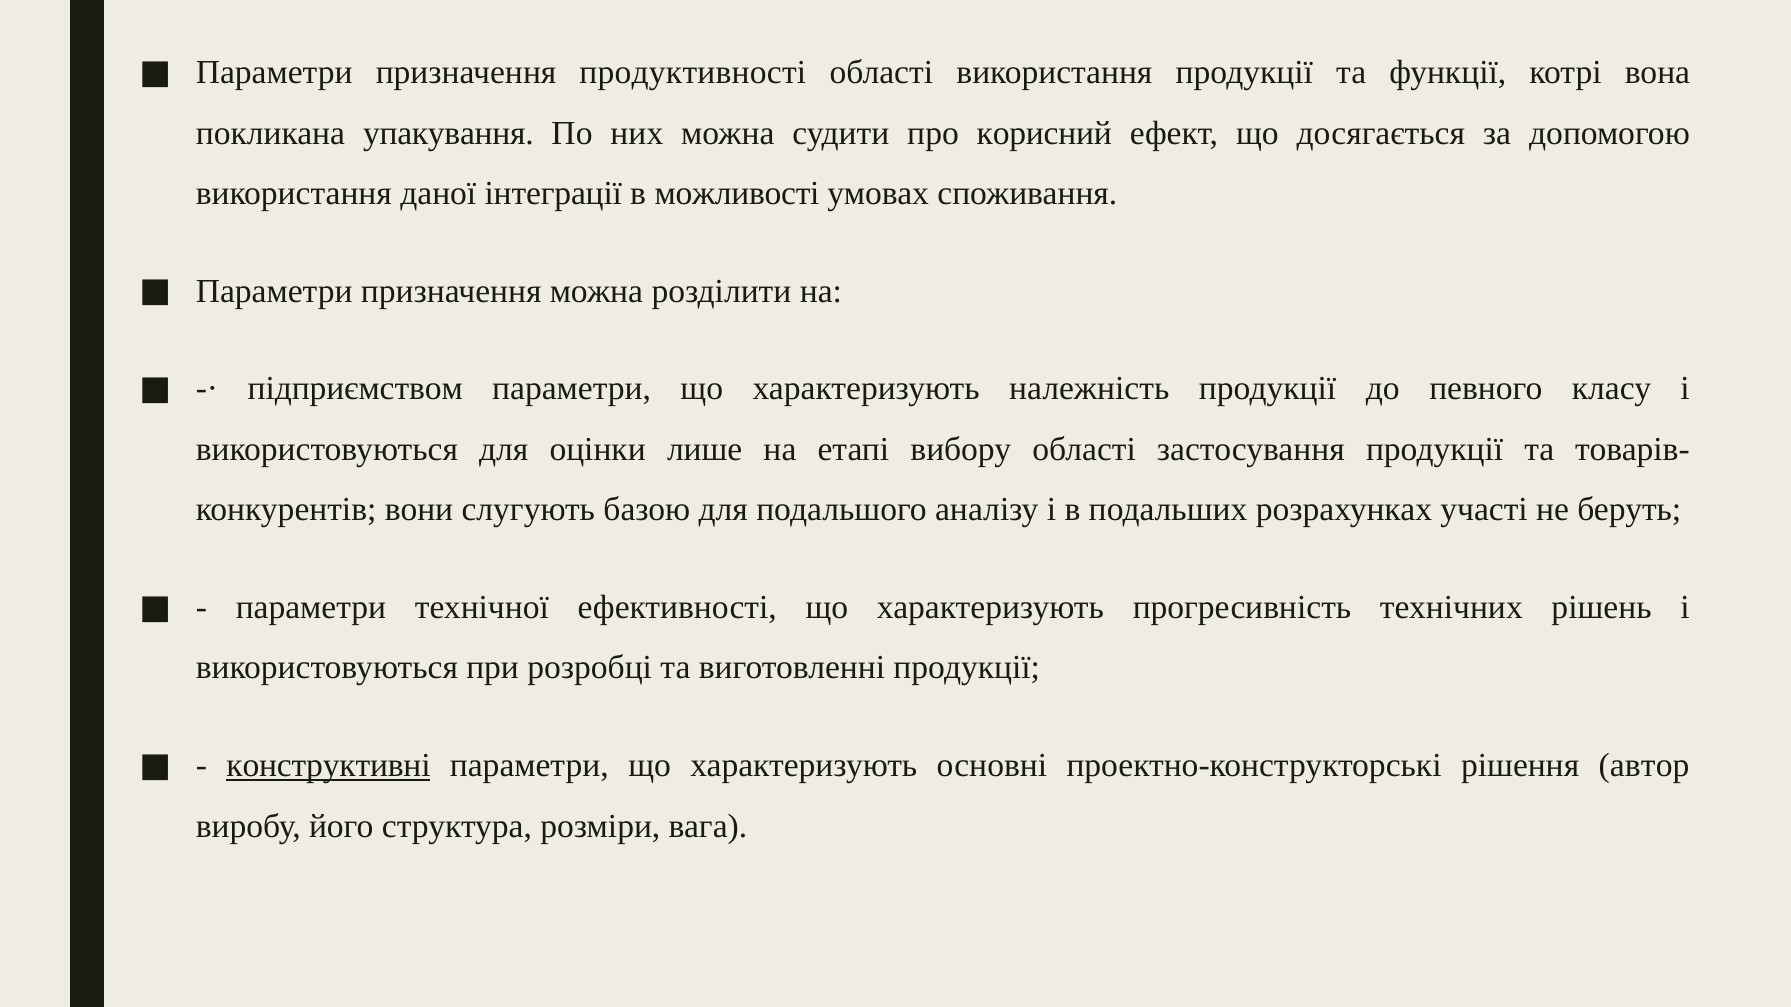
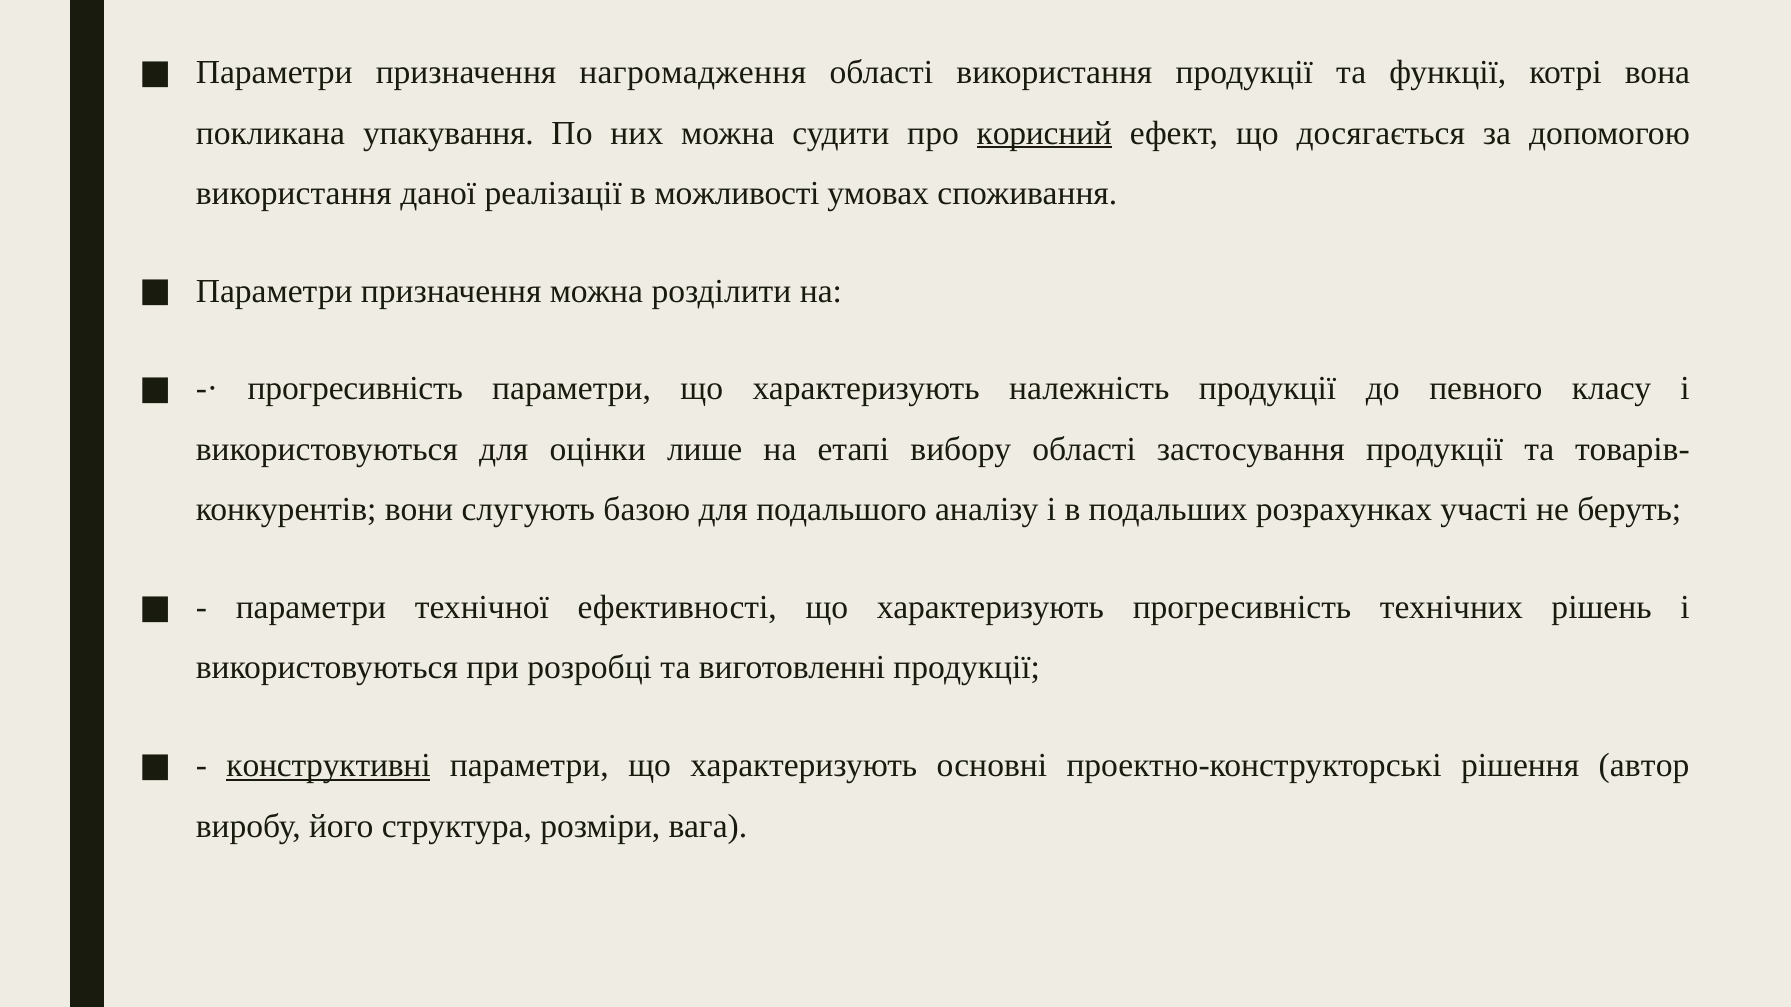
продуктивності: продуктивності -> нагромадження (693, 73)
корисний underline: none -> present (1044, 133)
інтеграції: інтеграції -> реалізації (553, 193)
підприємством: підприємством -> прогресивність (355, 389)
